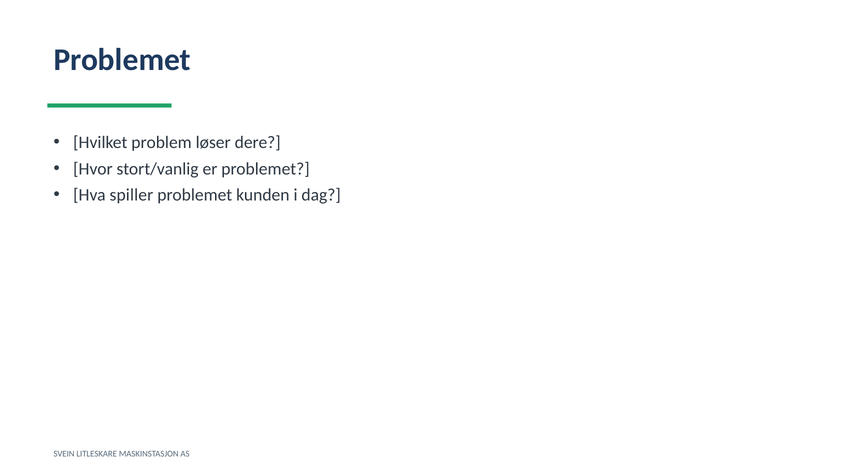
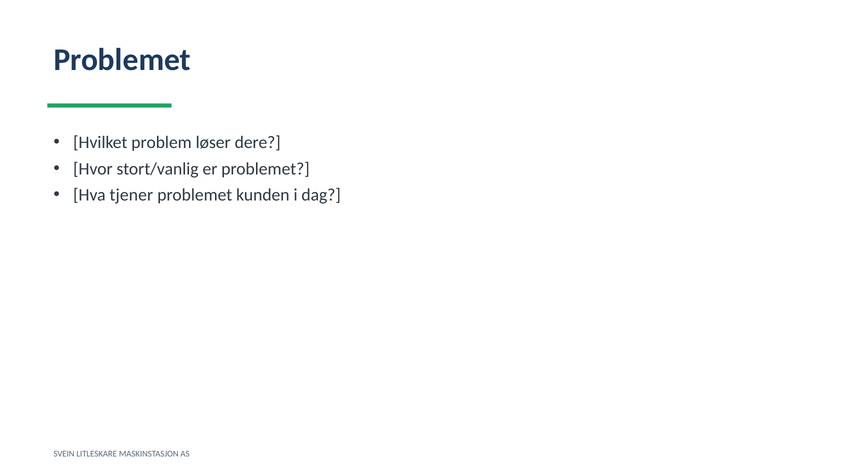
spiller: spiller -> tjener (131, 195)
